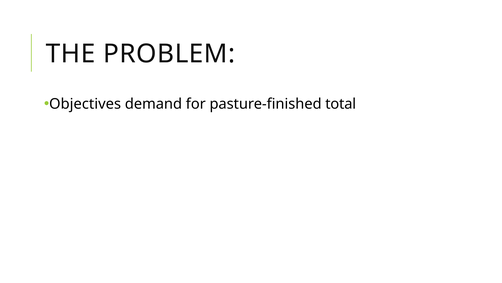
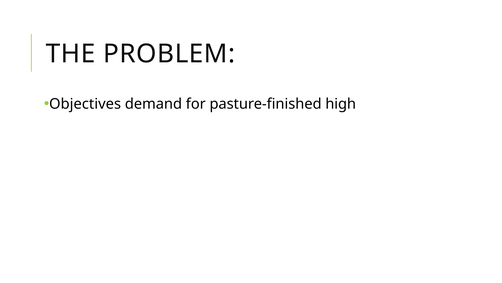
total: total -> high (341, 104)
